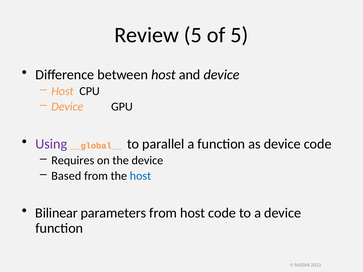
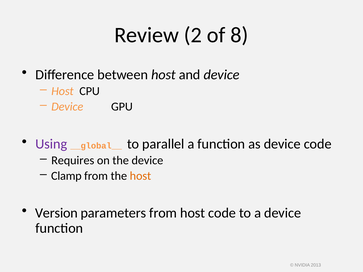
Review 5: 5 -> 2 (193, 35)
of 5: 5 -> 8 (239, 35)
Based: Based -> Clamp (66, 176)
host colour: blue -> orange (140, 176)
Bilinear: Bilinear -> Version (56, 213)
